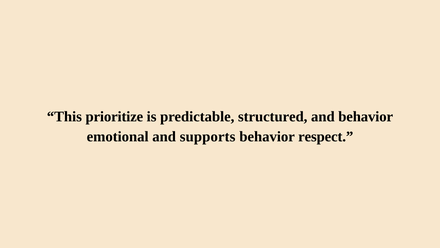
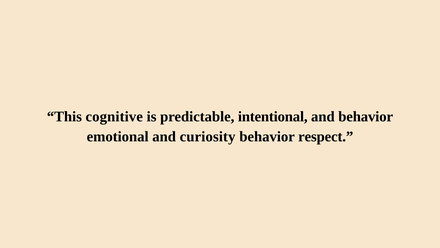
prioritize: prioritize -> cognitive (114, 116)
structured: structured -> intentional (273, 116)
supports: supports -> curiosity (208, 137)
